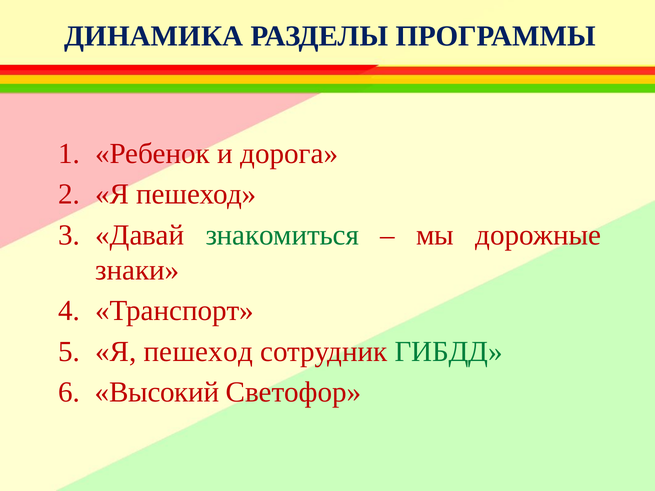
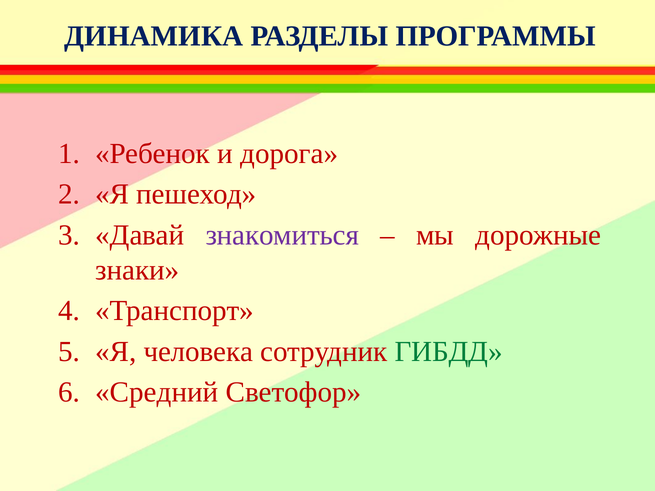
знакомиться colour: green -> purple (282, 235)
пешеход: пешеход -> человека (198, 352)
Высокий: Высокий -> Средний (157, 392)
